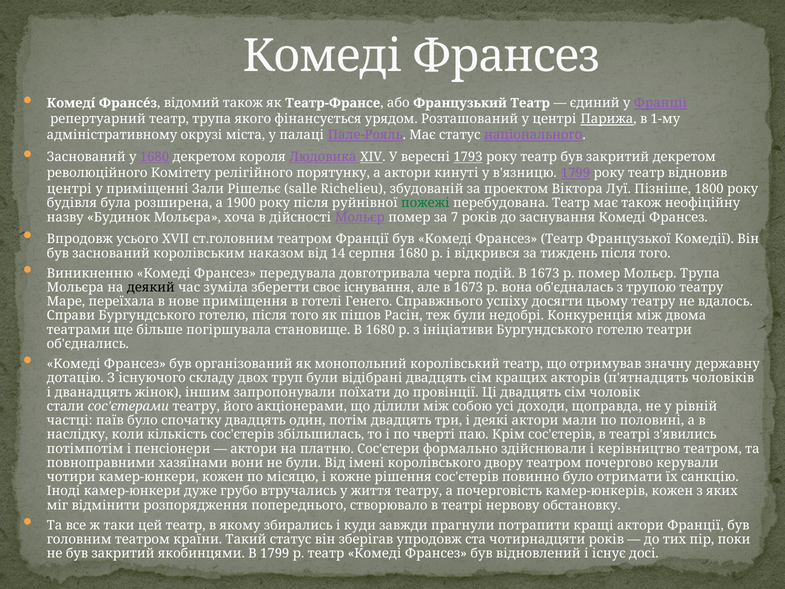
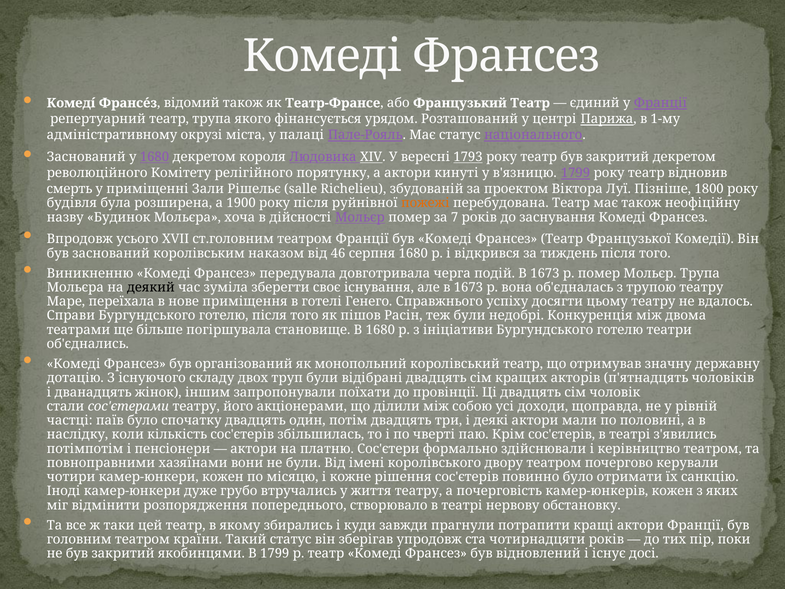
центрі: центрі -> смерть (69, 189)
пожежі colour: green -> orange (425, 203)
14: 14 -> 46 (338, 253)
